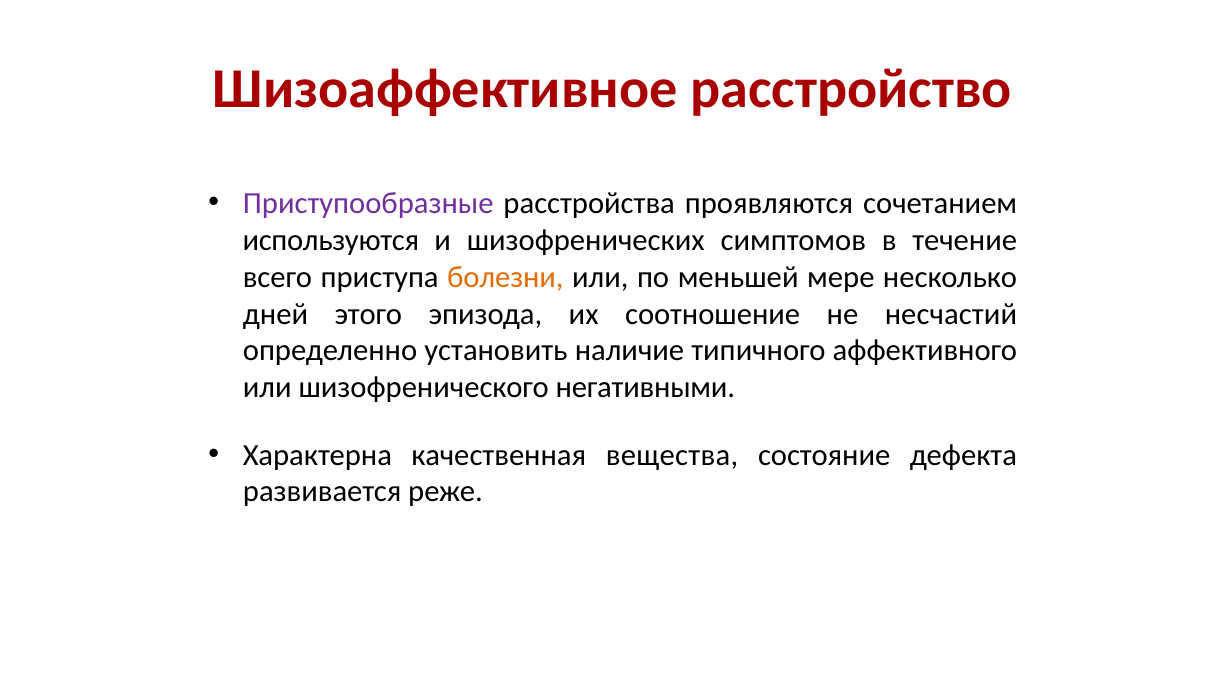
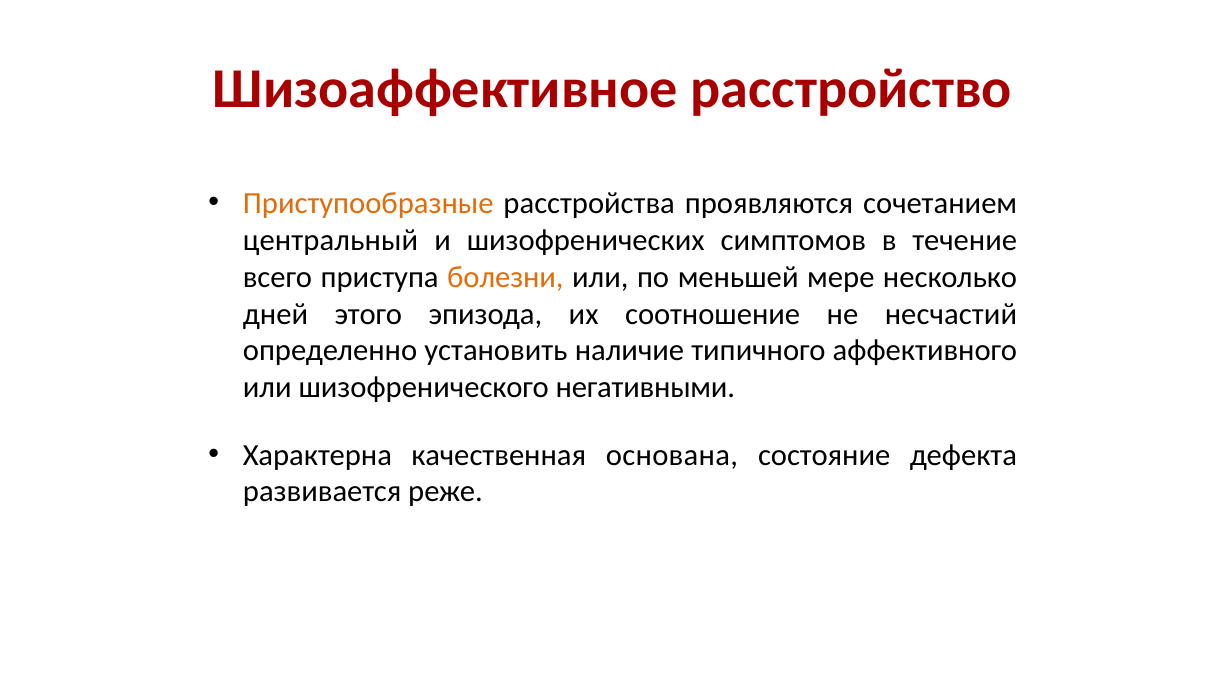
Приступообразные colour: purple -> orange (368, 203)
используются: используются -> центральный (331, 240)
вещества: вещества -> основана (672, 455)
